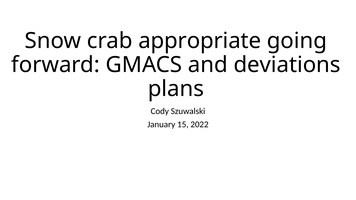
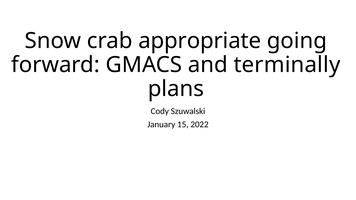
deviations: deviations -> terminally (287, 65)
